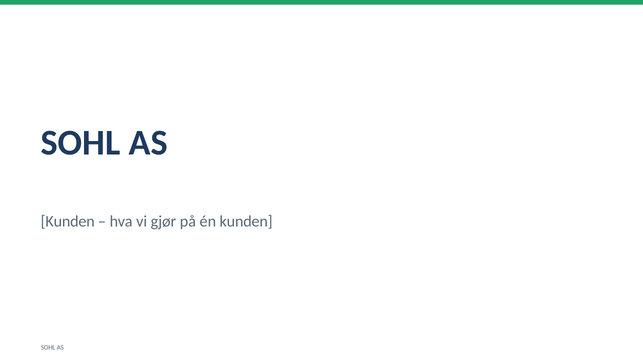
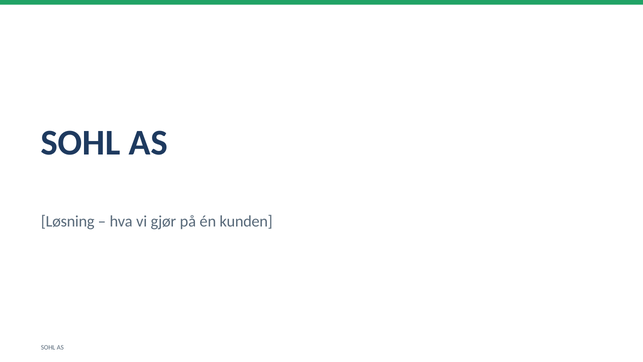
Kunden: Kunden -> Løsning (68, 221)
